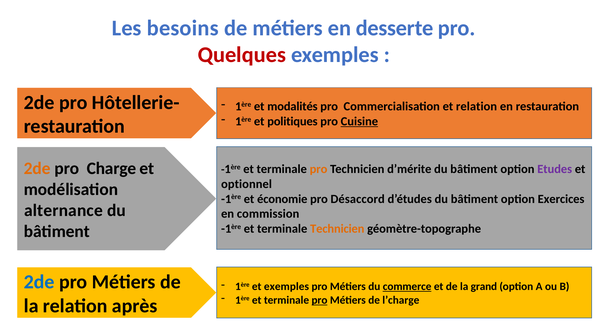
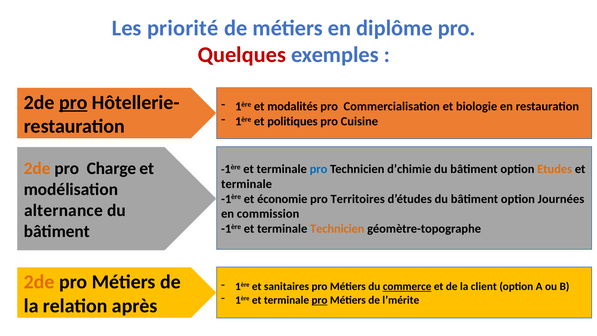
besoins: besoins -> priorité (183, 28)
desserte: desserte -> diplôme (395, 28)
pro underline: none -> present (73, 102)
et relation: relation -> biologie (477, 106)
Cuisine underline: present -> none (359, 121)
pro colour: orange -> blue (319, 169)
d’mérite: d’mérite -> d’chimie (409, 169)
Etudes colour: purple -> orange (555, 169)
optionnel: optionnel -> terminale (247, 184)
Désaccord: Désaccord -> Territoires (358, 199)
Exercices: Exercices -> Journées (561, 199)
2de colour: blue -> orange (39, 282)
et exemples: exemples -> sanitaires (287, 286)
grand: grand -> client (484, 286)
l’charge: l’charge -> l’mérite (401, 300)
